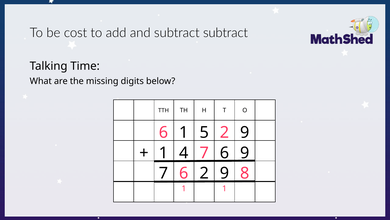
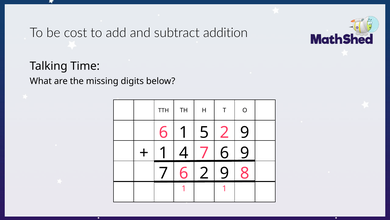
subtract subtract: subtract -> addition (225, 33)
